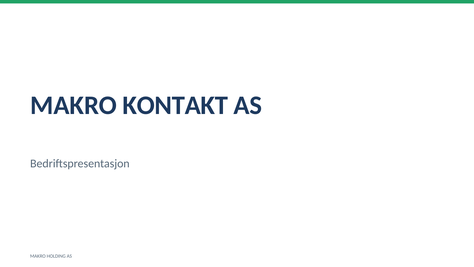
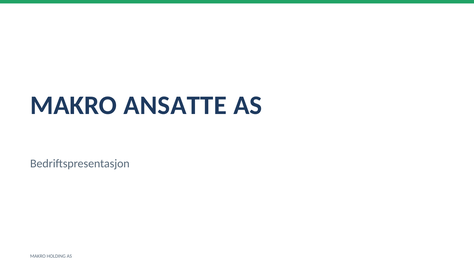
KONTAKT: KONTAKT -> ANSATTE (175, 105)
